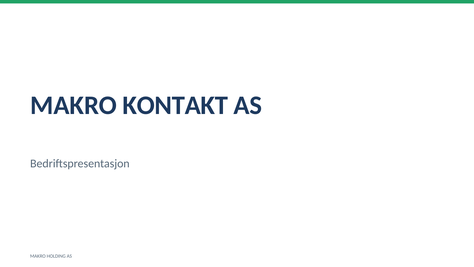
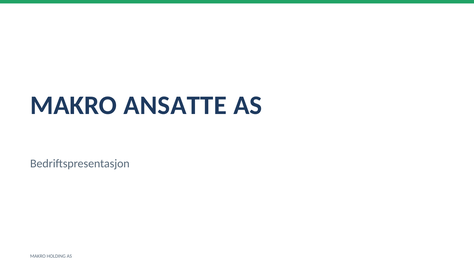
KONTAKT: KONTAKT -> ANSATTE (175, 105)
